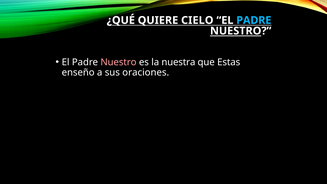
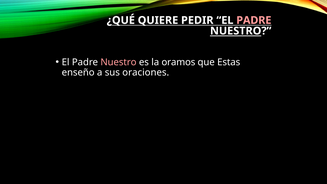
CIELO: CIELO -> PEDIR (197, 20)
PADRE colour: light blue -> pink (254, 20)
nuestra: nuestra -> oramos (178, 62)
